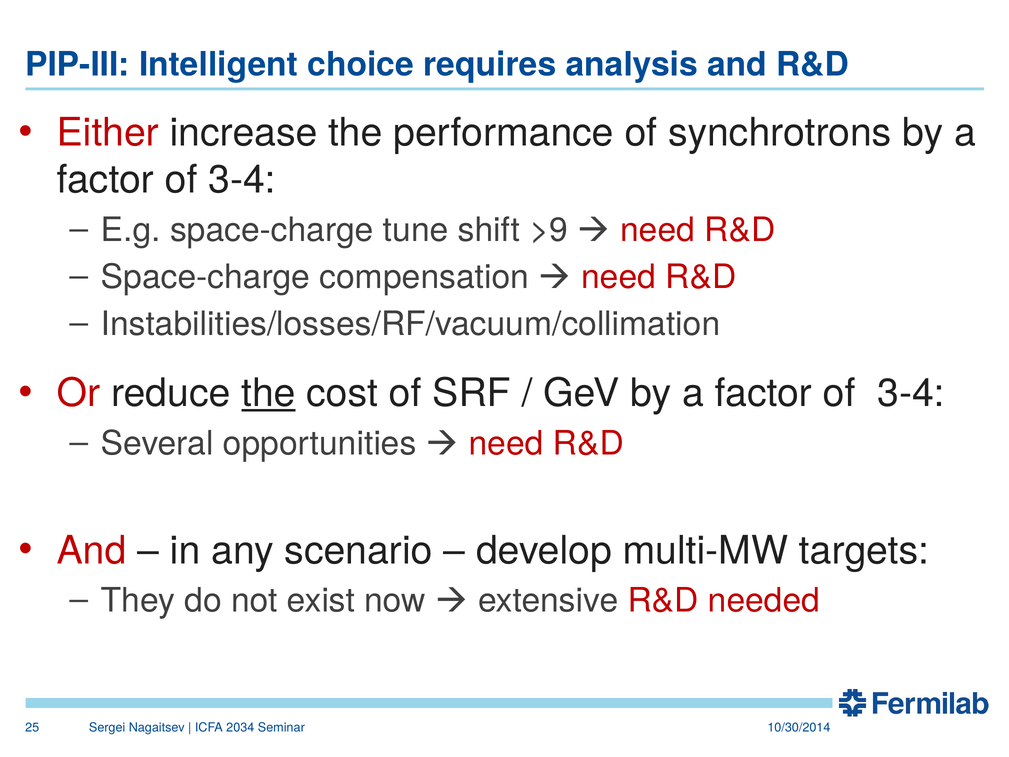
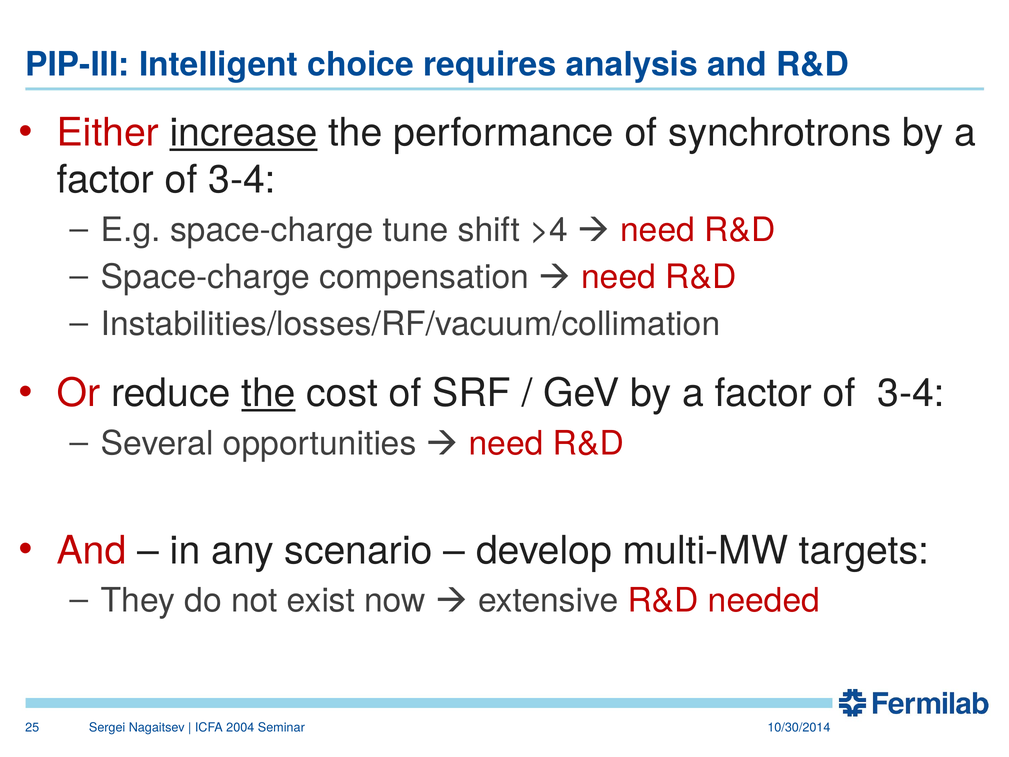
increase underline: none -> present (244, 133)
>9: >9 -> >4 (549, 230)
2034: 2034 -> 2004 (240, 727)
